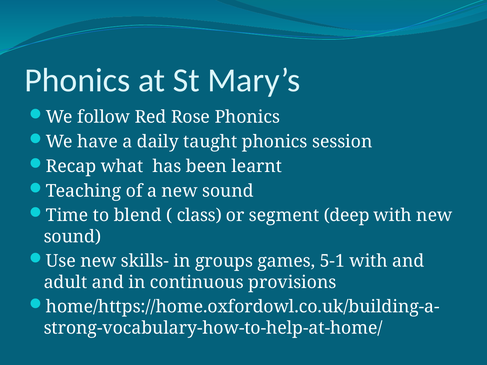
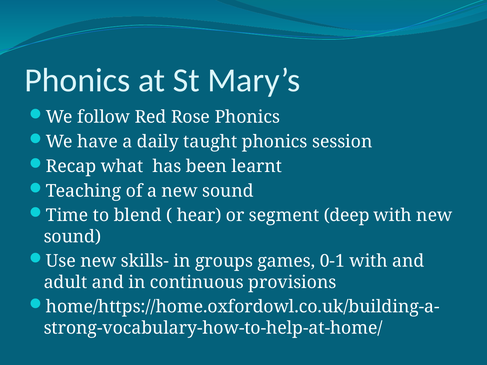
class: class -> hear (199, 216)
5-1: 5-1 -> 0-1 (332, 261)
